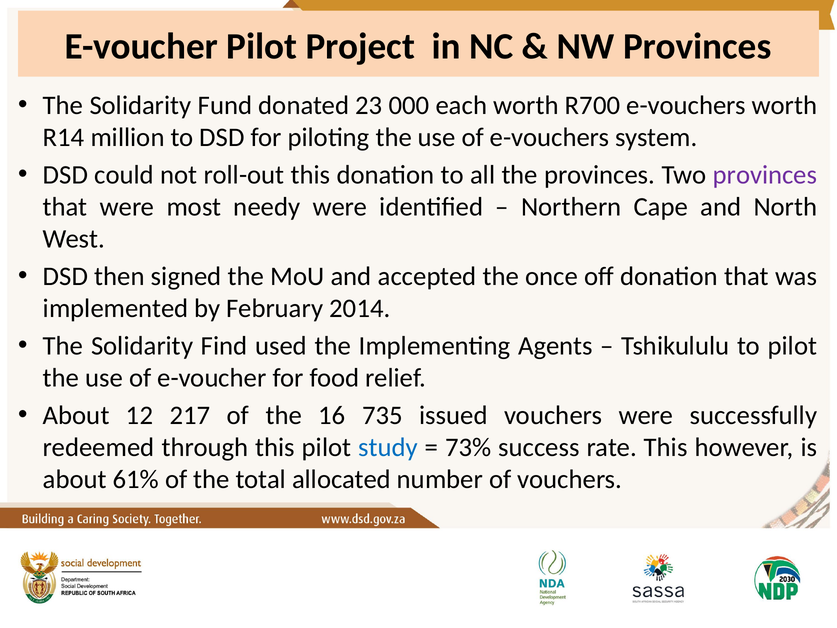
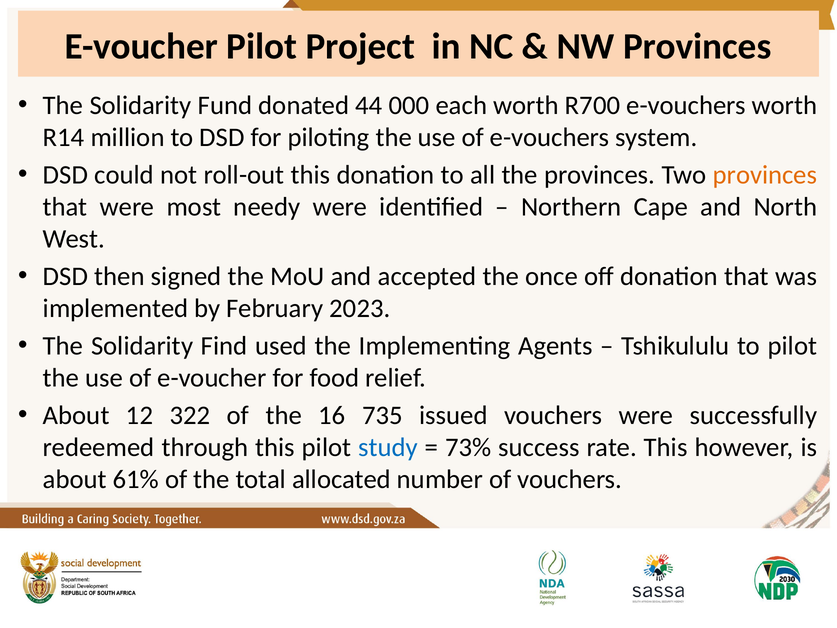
23: 23 -> 44 (369, 105)
provinces colour: purple -> orange (765, 175)
2014: 2014 -> 2023 (360, 308)
217: 217 -> 322 (190, 415)
